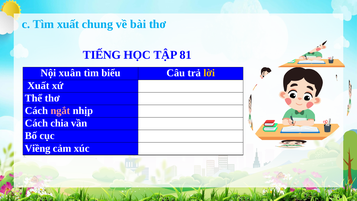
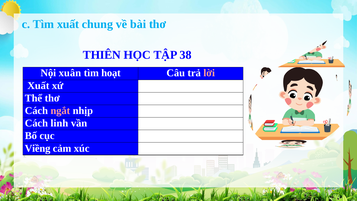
TIẾNG: TIẾNG -> THIÊN (102, 55)
81: 81 -> 38 (186, 55)
biểu: biểu -> hoạt (111, 73)
lời colour: yellow -> pink (209, 73)
chia: chia -> linh (59, 123)
